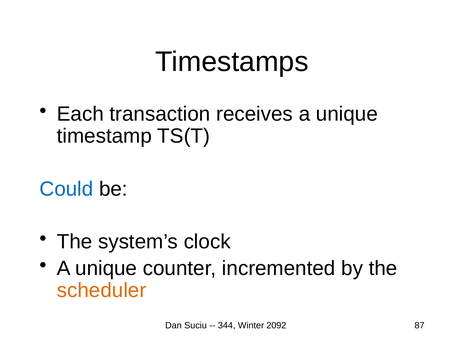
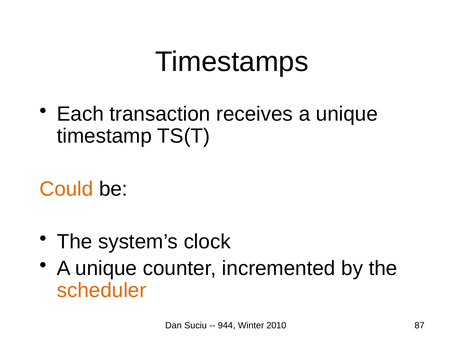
Could colour: blue -> orange (66, 189)
344: 344 -> 944 (227, 325)
2092: 2092 -> 2010 (276, 325)
